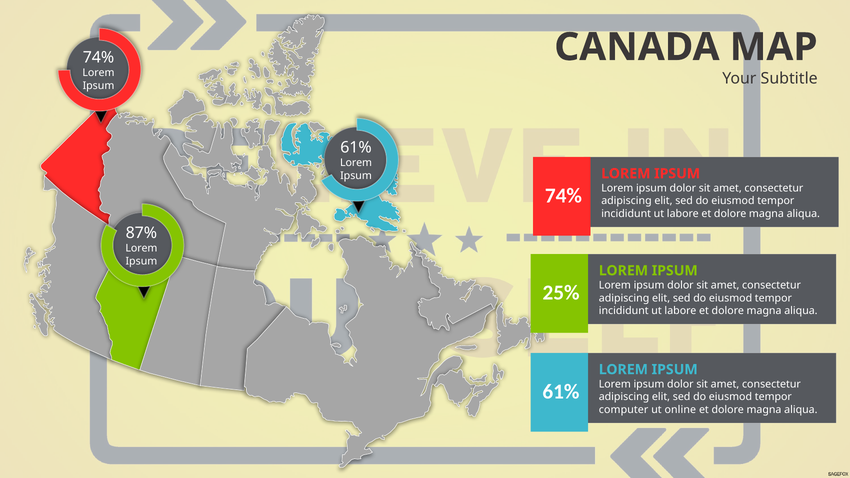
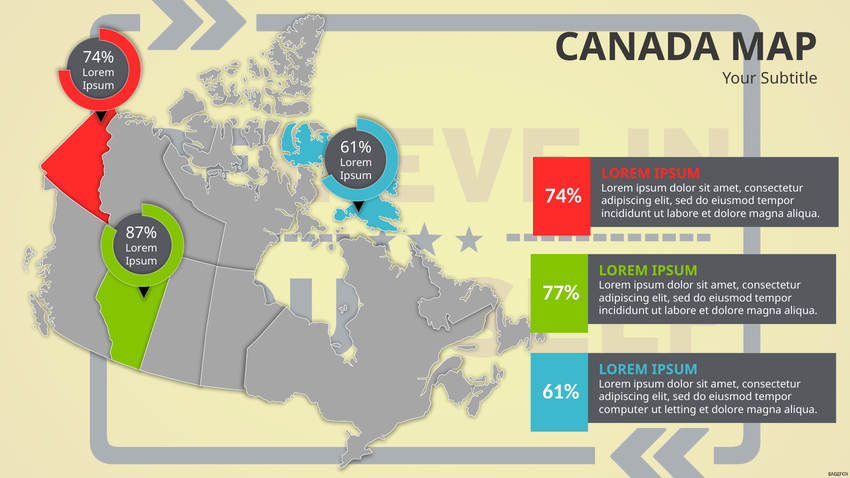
25%: 25% -> 77% (561, 293)
online: online -> letting (680, 410)
